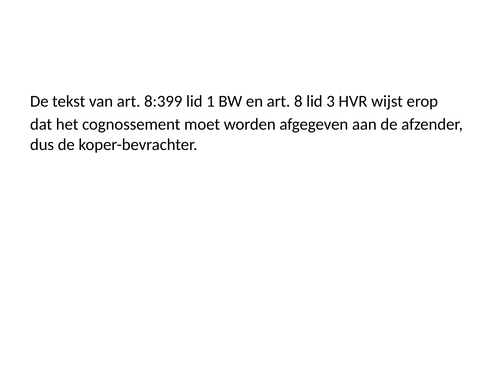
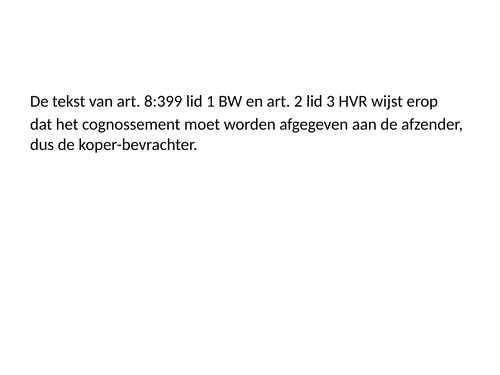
8: 8 -> 2 (298, 101)
